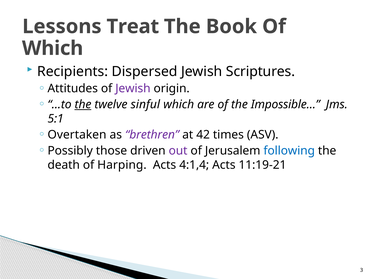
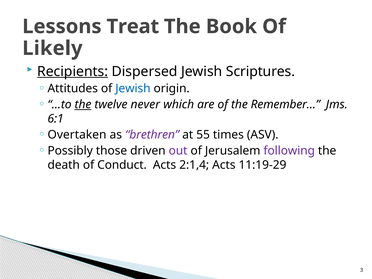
Which: Which -> Likely (52, 48)
Recipients underline: none -> present (73, 71)
Jewish colour: purple -> blue (133, 89)
sinful: sinful -> never (145, 104)
Impossible…: Impossible… -> Remember… (285, 104)
5:1: 5:1 -> 6:1 (56, 119)
42: 42 -> 55 (203, 135)
following colour: blue -> purple (289, 151)
Harping: Harping -> Conduct (122, 165)
4:1,4: 4:1,4 -> 2:1,4 (194, 165)
11:19-21: 11:19-21 -> 11:19-29 (262, 165)
